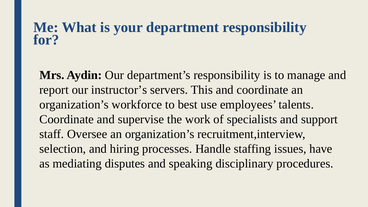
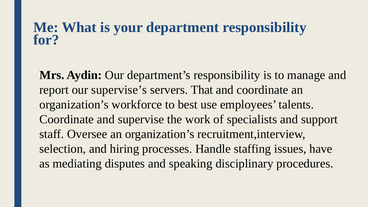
instructor’s: instructor’s -> supervise’s (119, 90)
This: This -> That (202, 90)
